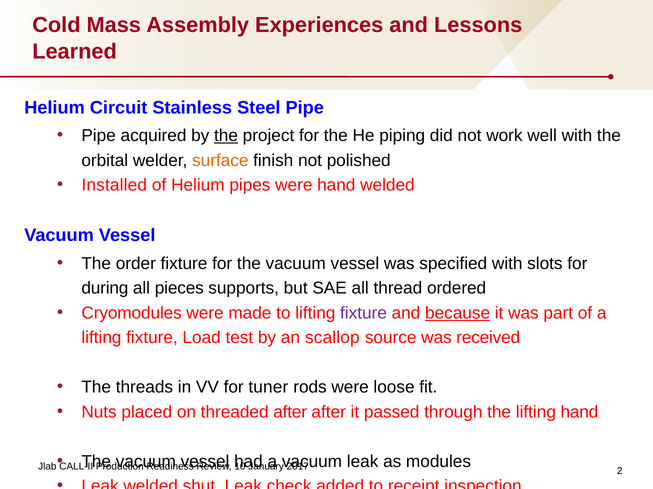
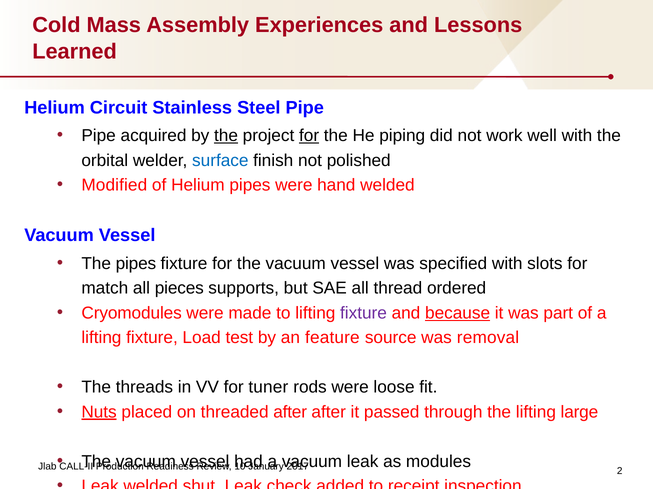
for underline: none -> present (309, 136)
surface colour: orange -> blue (220, 161)
Installed: Installed -> Modified (114, 185)
The order: order -> pipes (136, 264)
during: during -> match (105, 289)
scallop: scallop -> feature (332, 338)
received: received -> removal (488, 338)
Nuts underline: none -> present (99, 412)
lifting hand: hand -> large (579, 412)
